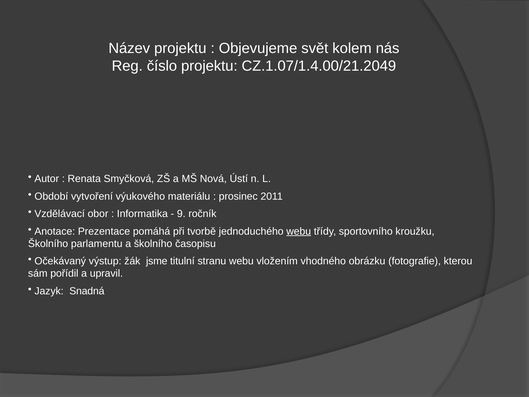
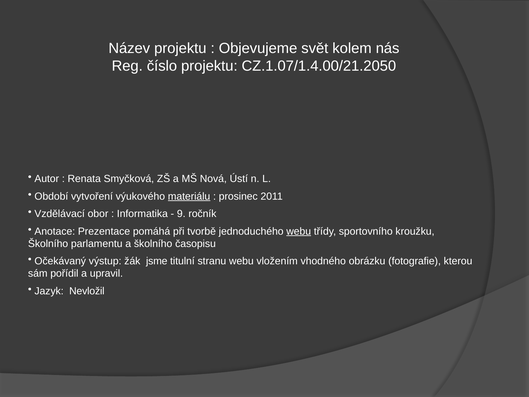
CZ.1.07/1.4.00/21.2049: CZ.1.07/1.4.00/21.2049 -> CZ.1.07/1.4.00/21.2050 (319, 66)
materiálu underline: none -> present (189, 196)
Snadná: Snadná -> Nevložil (87, 291)
